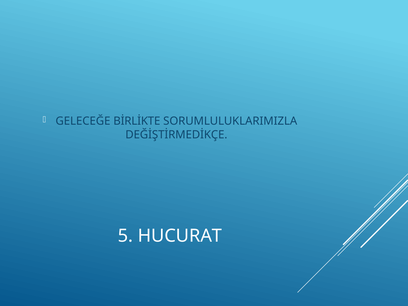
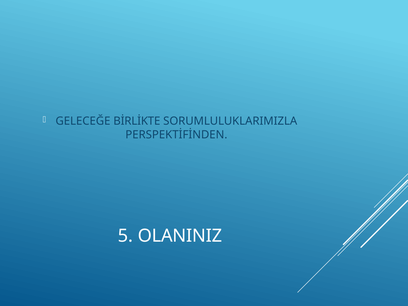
DEĞİŞTİRMEDİKÇE: DEĞİŞTİRMEDİKÇE -> PERSPEKTİFİNDEN (176, 135)
HUCURAT: HUCURAT -> OLANINIZ (180, 236)
